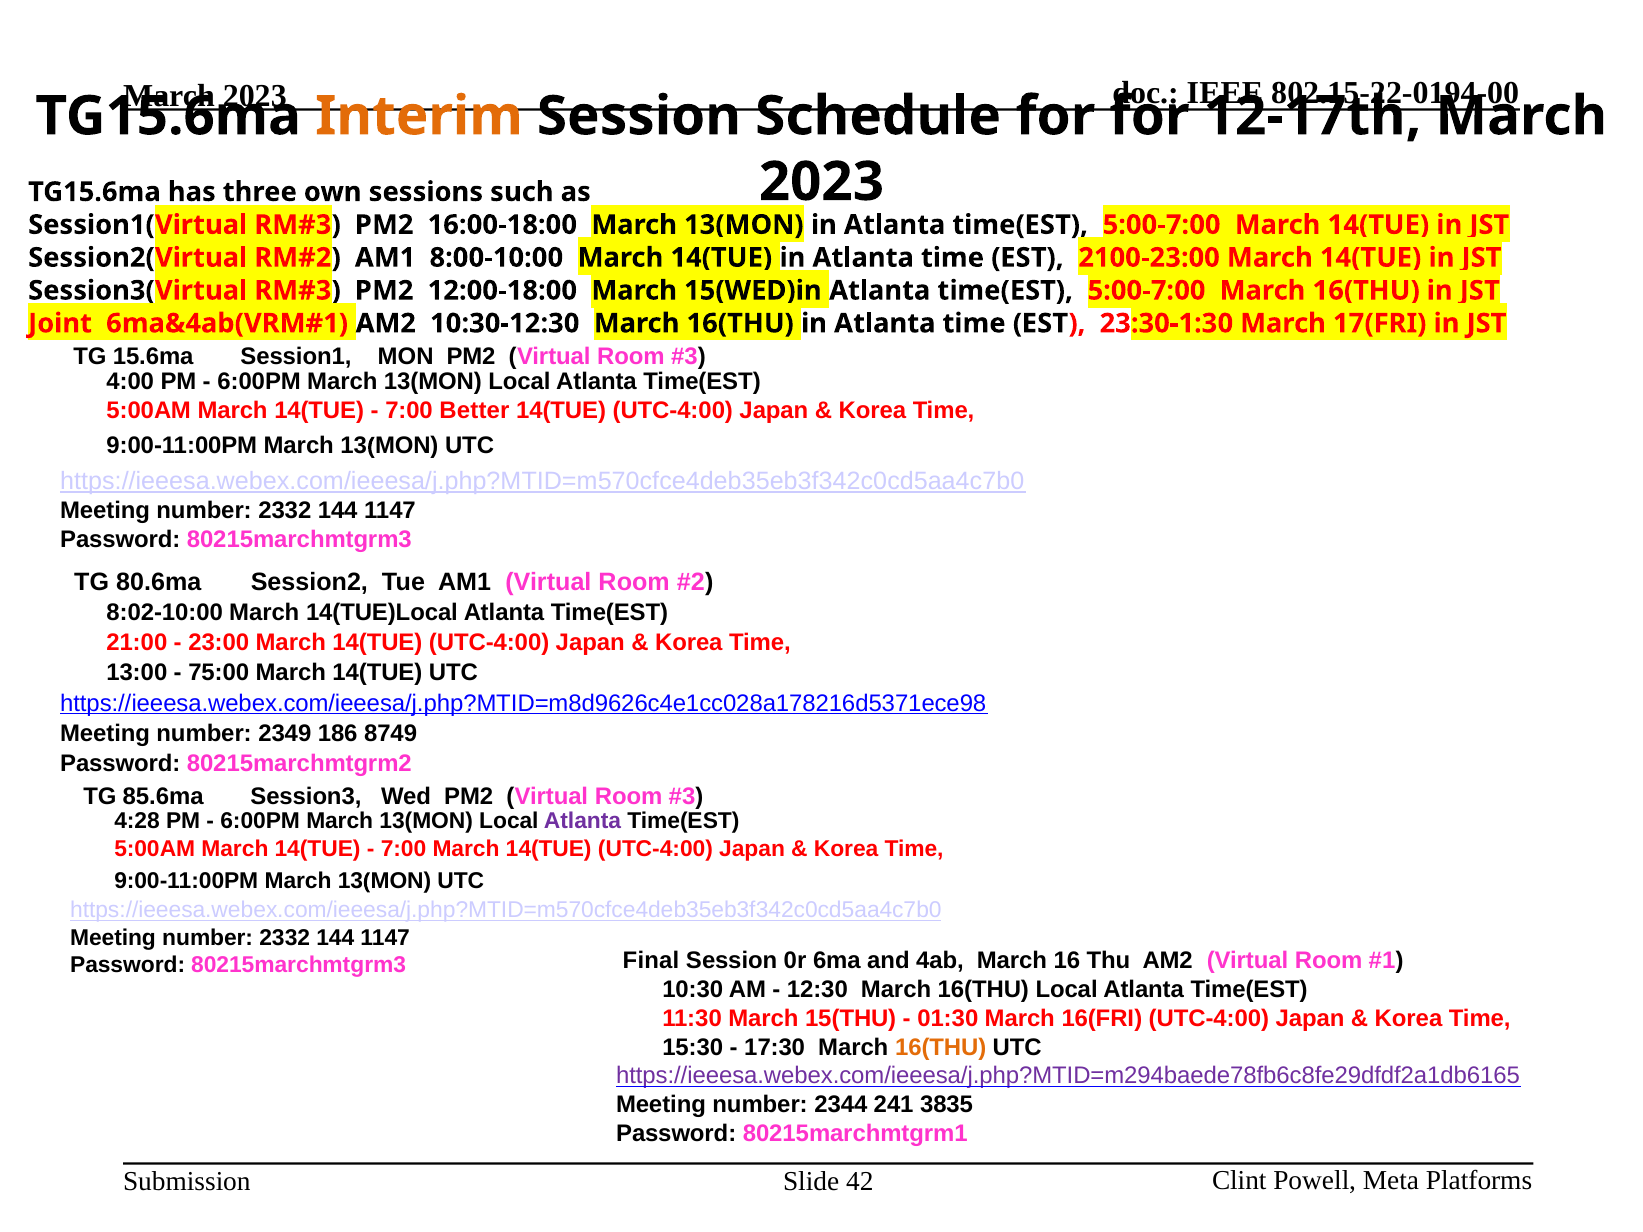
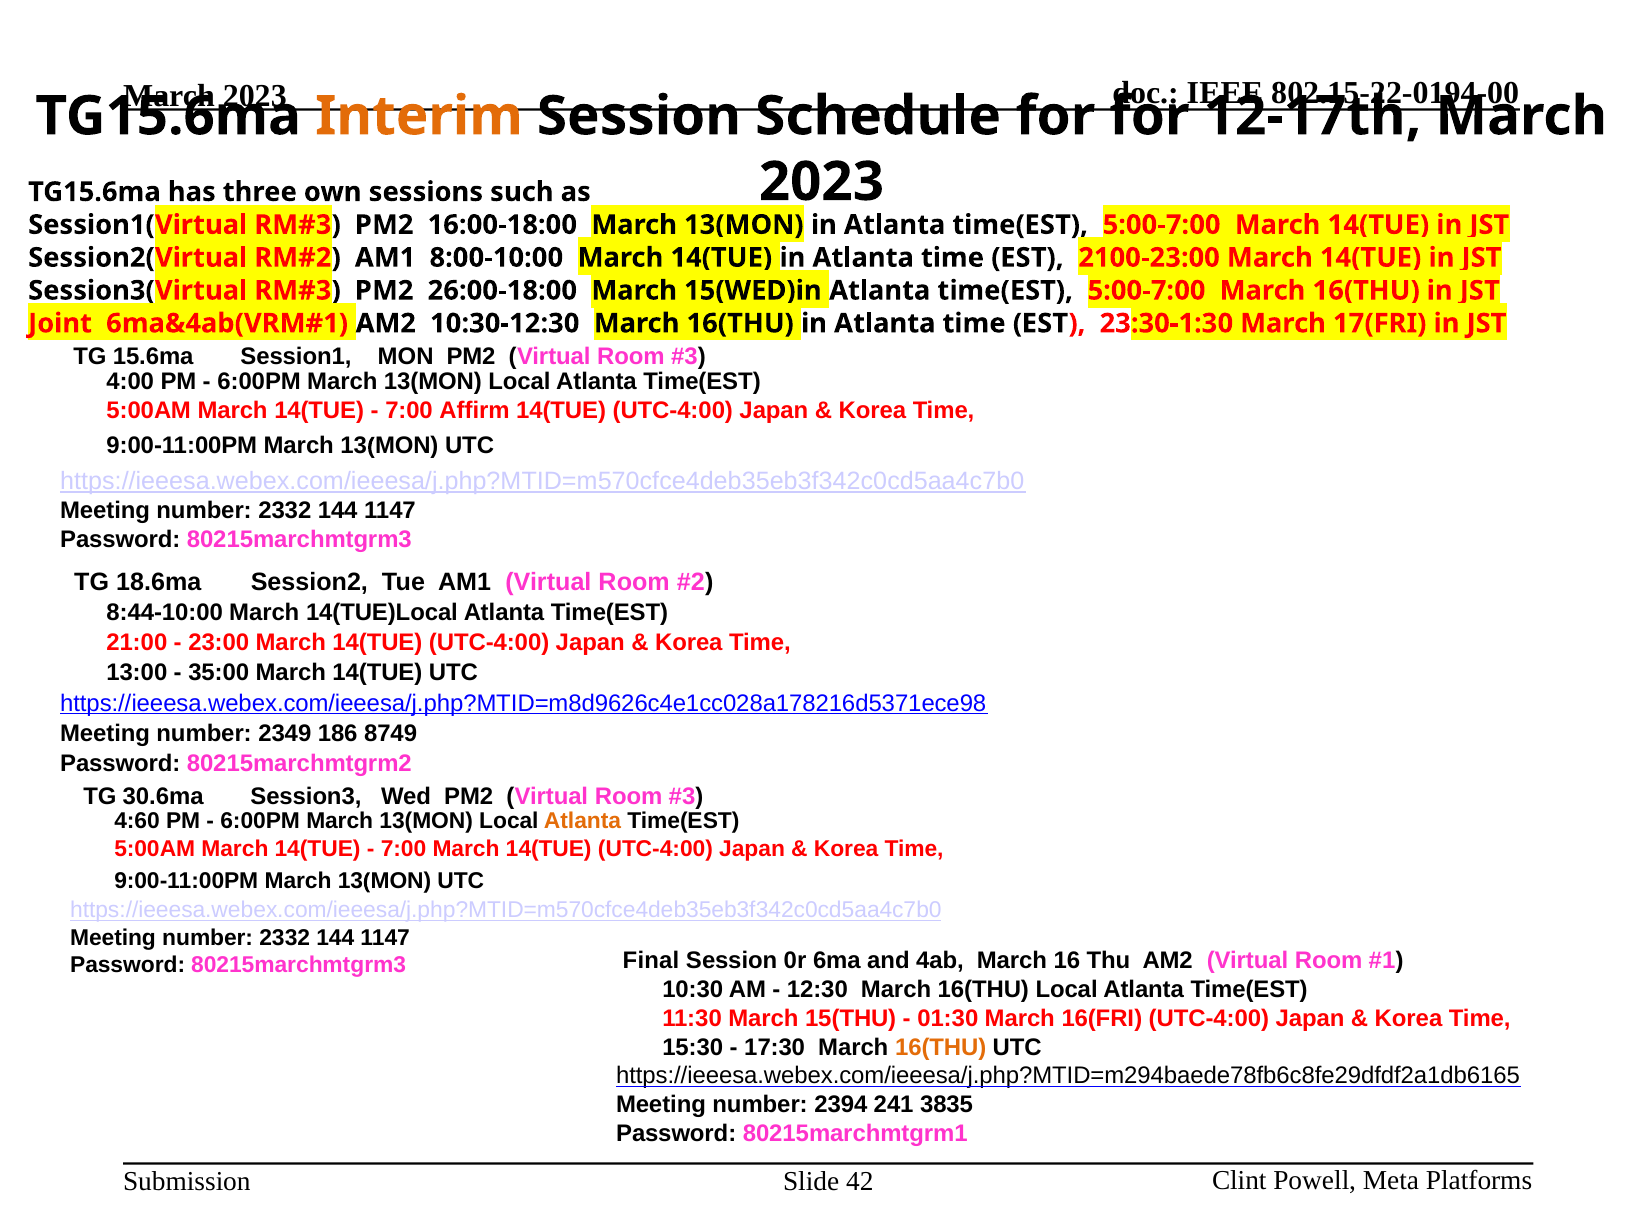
12:00-18:00: 12:00-18:00 -> 26:00-18:00 (502, 291)
Better: Better -> Affirm (475, 411)
80.6ma: 80.6ma -> 18.6ma (159, 582)
8:02-10:00: 8:02-10:00 -> 8:44-10:00 (165, 613)
75:00: 75:00 -> 35:00 (219, 673)
85.6ma: 85.6ma -> 30.6ma (163, 796)
4:28: 4:28 -> 4:60 (137, 821)
Atlanta colour: purple -> orange (583, 821)
https://ieeesa.webex.com/ieeesa/j.php?MTID=m294baede78fb6c8fe29dfdf2a1db6165 colour: purple -> black (1068, 1076)
2344: 2344 -> 2394 (841, 1105)
